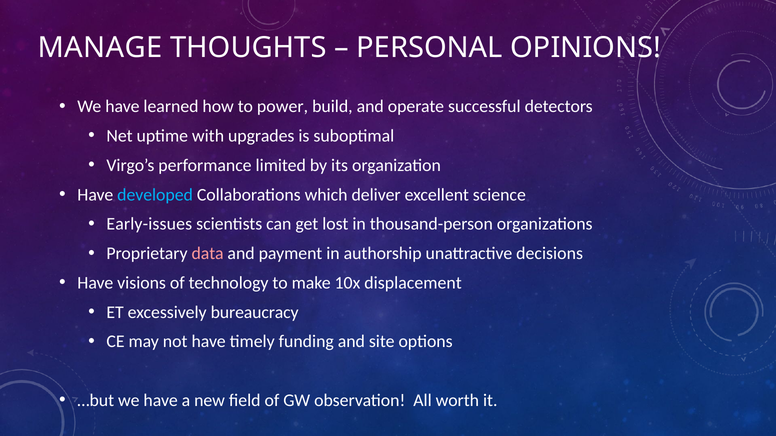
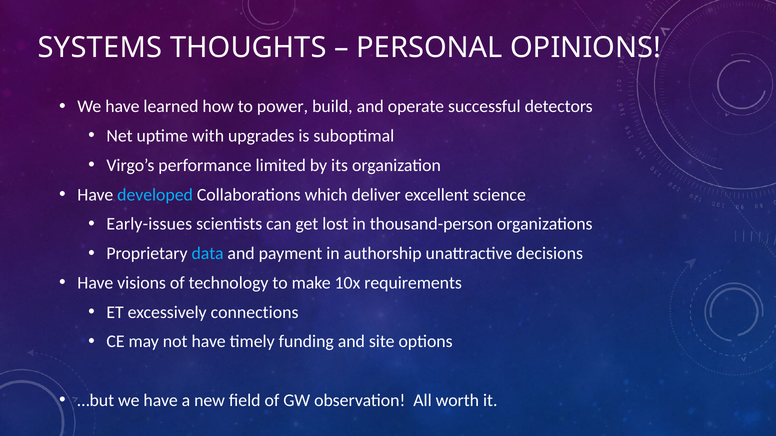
MANAGE: MANAGE -> SYSTEMS (100, 48)
data colour: pink -> light blue (208, 254)
displacement: displacement -> requirements (413, 283)
bureaucracy: bureaucracy -> connections (255, 313)
